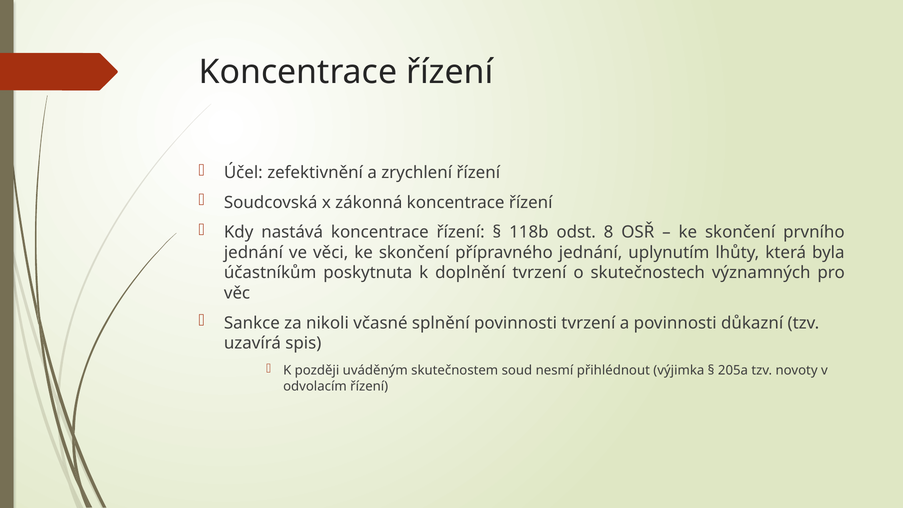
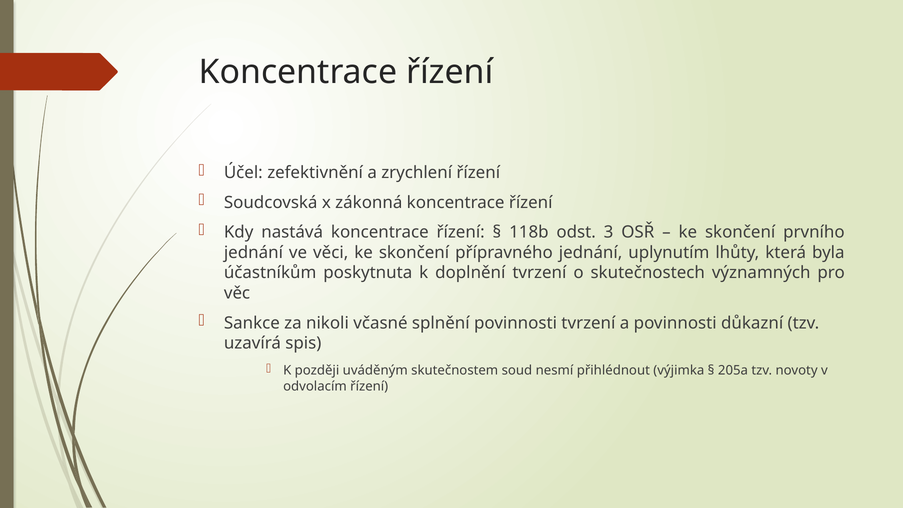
8: 8 -> 3 (609, 232)
